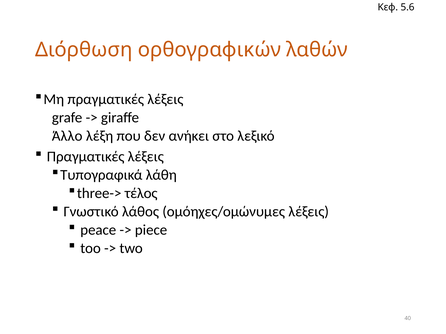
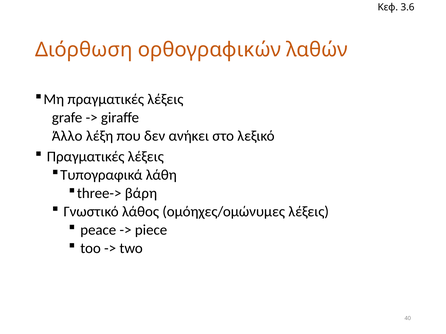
5.6: 5.6 -> 3.6 (408, 7)
τέλος: τέλος -> βάρη (141, 194)
